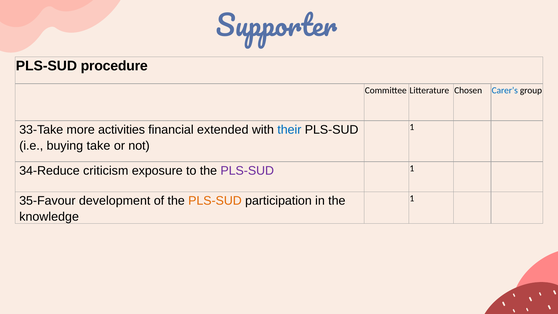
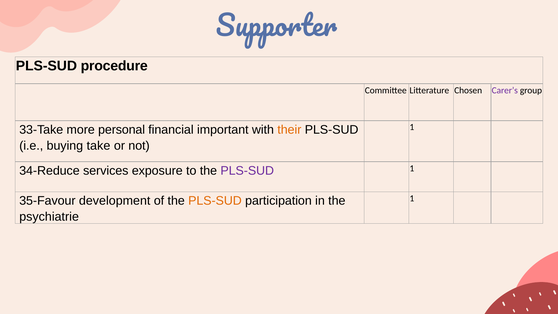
Carer’s colour: blue -> purple (505, 90)
activities: activities -> personal (122, 130)
extended: extended -> important (223, 130)
their colour: blue -> orange (289, 130)
criticism: criticism -> services (106, 171)
knowledge: knowledge -> psychiatrie (49, 217)
